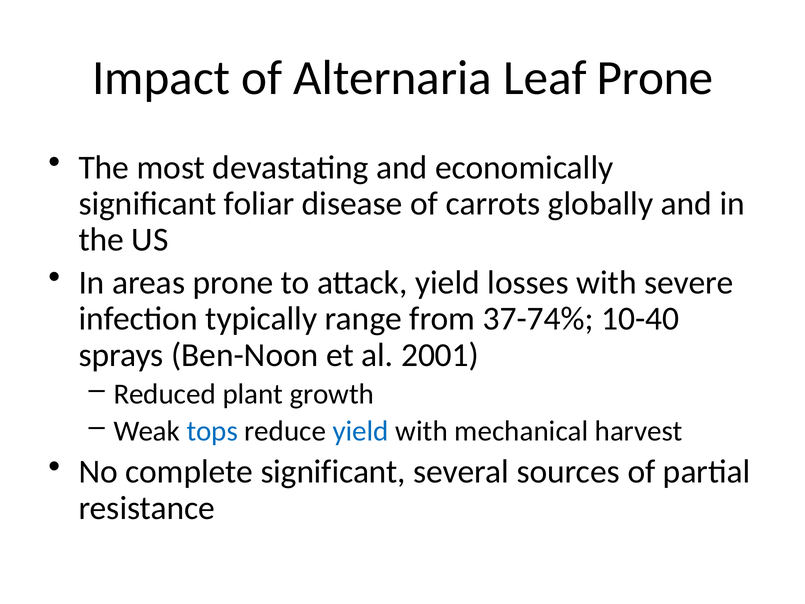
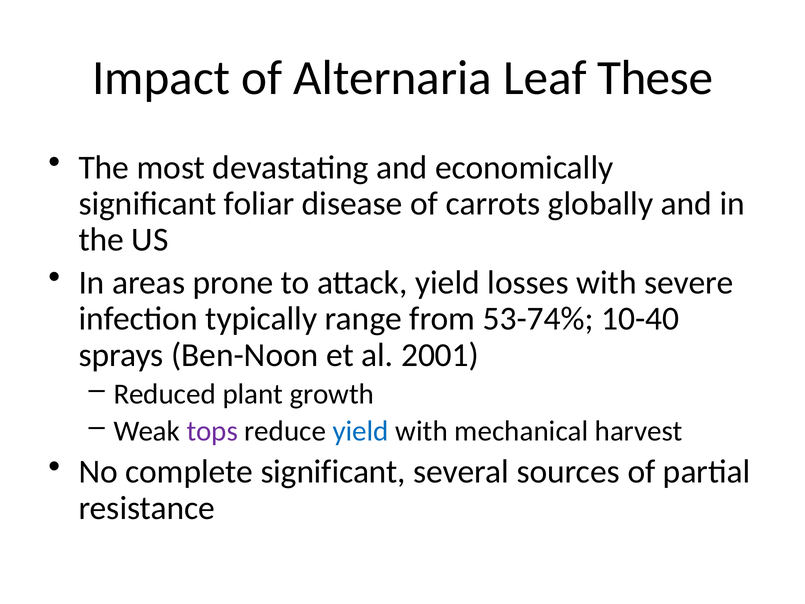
Leaf Prone: Prone -> These (655, 78)
37-74%: 37-74% -> 53-74% (538, 319)
tops colour: blue -> purple (212, 431)
